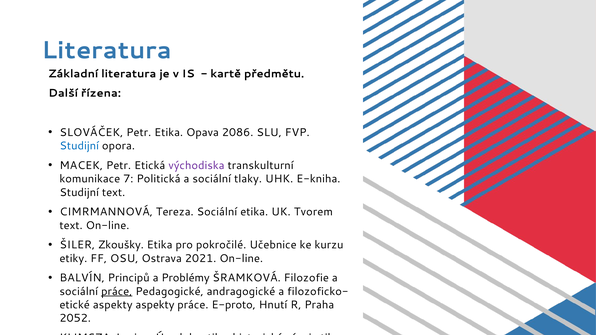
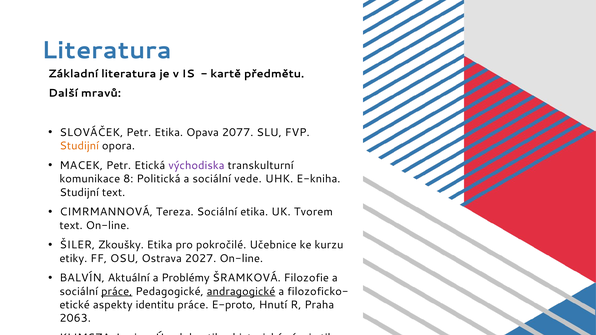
řízena: řízena -> mravů (101, 93)
2086: 2086 -> 2077 (238, 133)
Studijní colour: blue -> orange (79, 146)
7: 7 -> 8 (128, 179)
tlaky: tlaky -> vede (248, 179)
2021: 2021 -> 2027 (201, 259)
Principů: Principů -> Aktuální (129, 278)
andragogické underline: none -> present (241, 292)
aspekty aspekty: aspekty -> identitu (155, 305)
2052: 2052 -> 2063 (75, 318)
